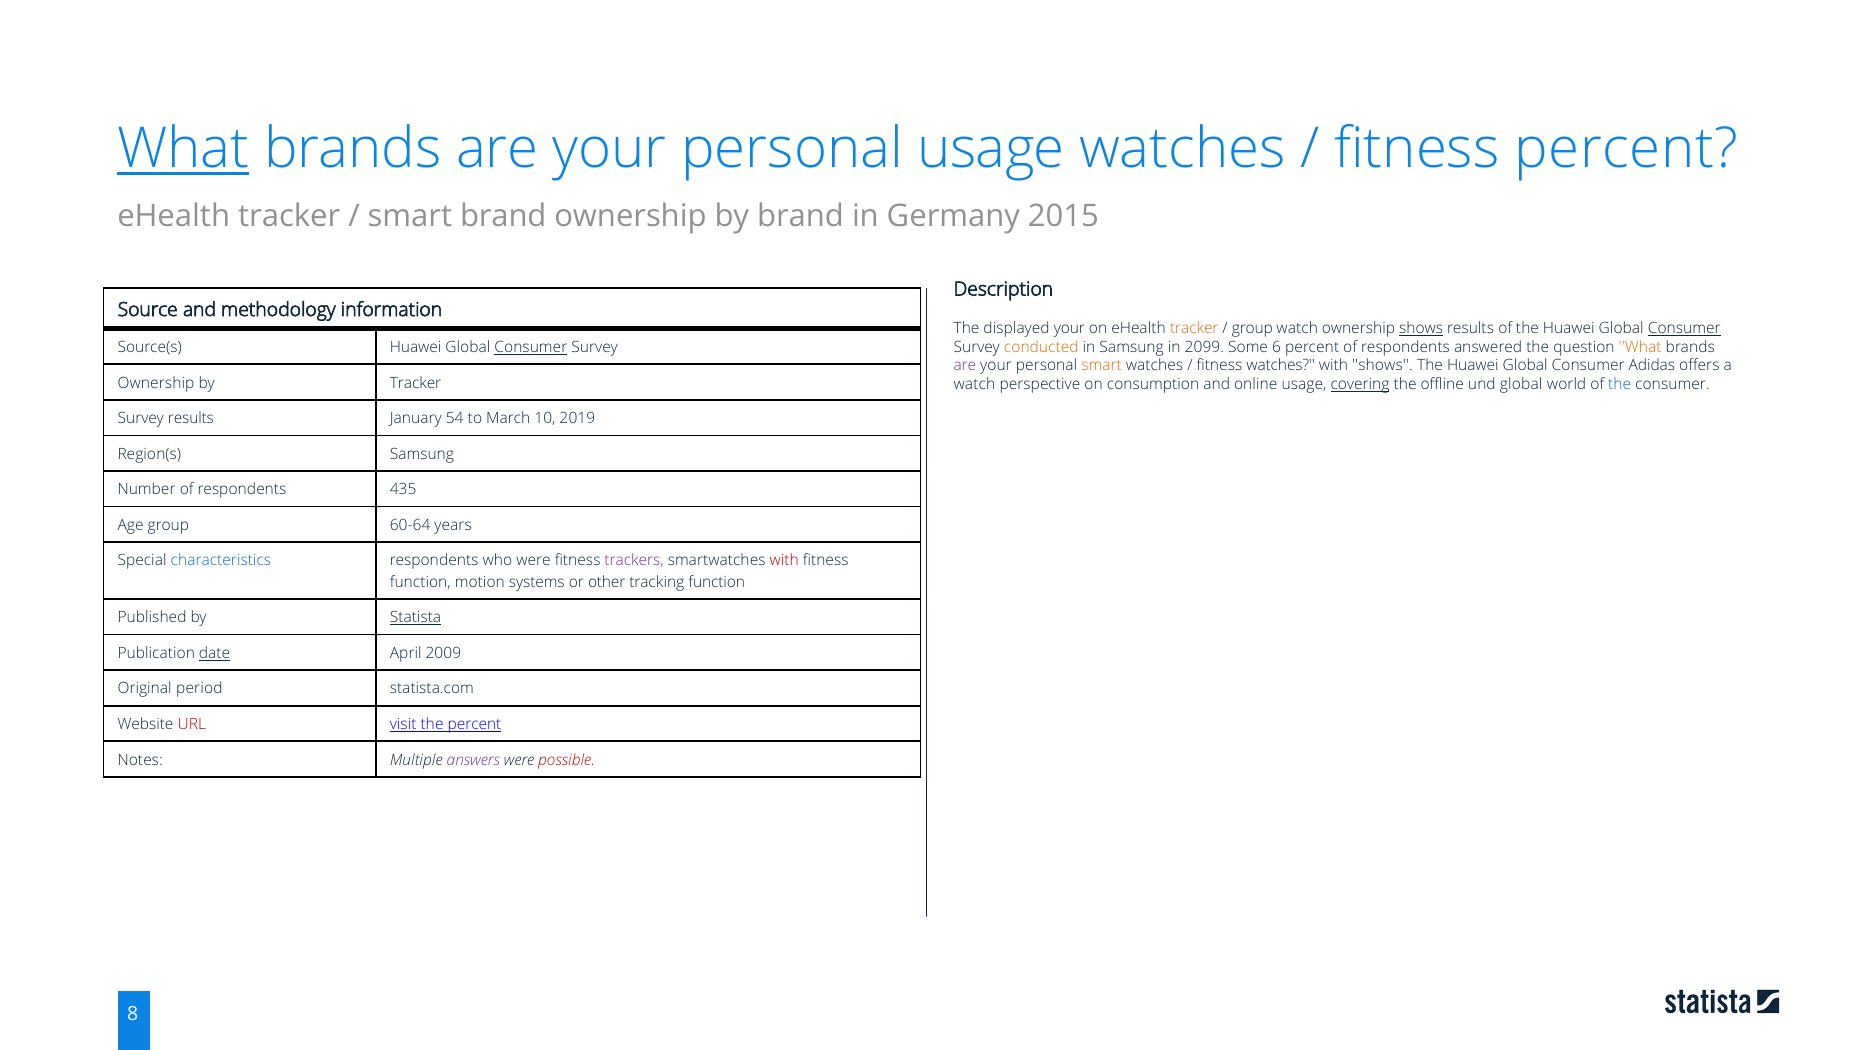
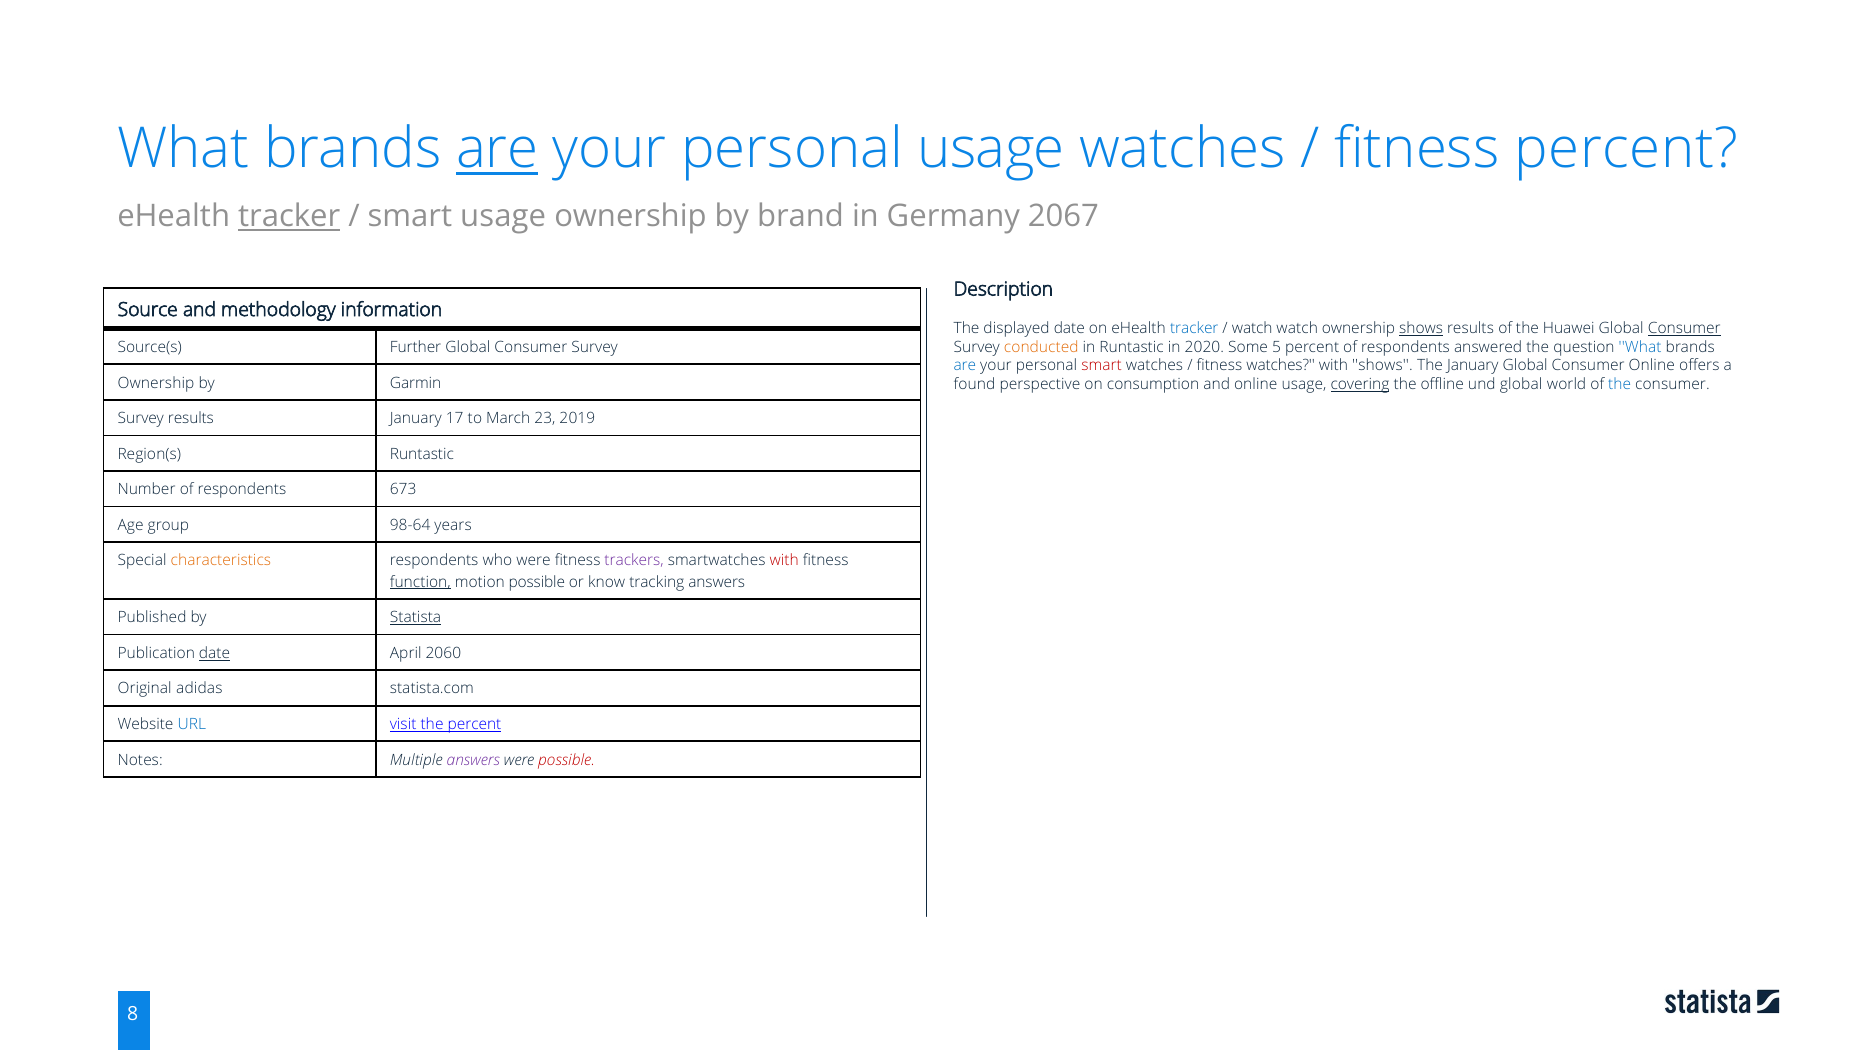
What underline: present -> none (183, 149)
are underline: none -> present (497, 149)
tracker underline: none -> present (289, 216)
smart brand: brand -> usage (503, 216)
2015: 2015 -> 2067 (1063, 216)
displayed your: your -> date (1069, 329)
tracker colour: orange -> blue (1194, 329)
group: group -> watch (1252, 329)
in Samsung: Samsung -> Runtastic (1132, 347)
2099: 2099 -> 2020 (1204, 347)
6: 6 -> 5 (1277, 347)
What colour: orange -> blue (1640, 347)
Source(s Huawei: Huawei -> Further (416, 347)
Consumer underline: present -> none (531, 347)
are colour: purple -> blue (965, 366)
smart colour: orange -> red (1102, 366)
Huawei: Huawei -> January (1473, 366)
Consumer Adidas: Adidas -> Online (1652, 366)
by Tracker: Tracker -> Garmin (416, 383)
watch: watch -> found (974, 385)
54: 54 -> 17 (455, 419)
10: 10 -> 23 (545, 419)
Region(s Samsung: Samsung -> Runtastic (422, 454)
435: 435 -> 673 (403, 490)
60-64: 60-64 -> 98-64 (410, 525)
characteristics colour: blue -> orange (221, 561)
function underline: none -> present (420, 582)
motion systems: systems -> possible (537, 582)
other: other -> know (607, 582)
tracking function: function -> answers (717, 582)
2009: 2009 -> 2060 (443, 653)
period: period -> adidas (199, 689)
URL colour: red -> blue (192, 725)
